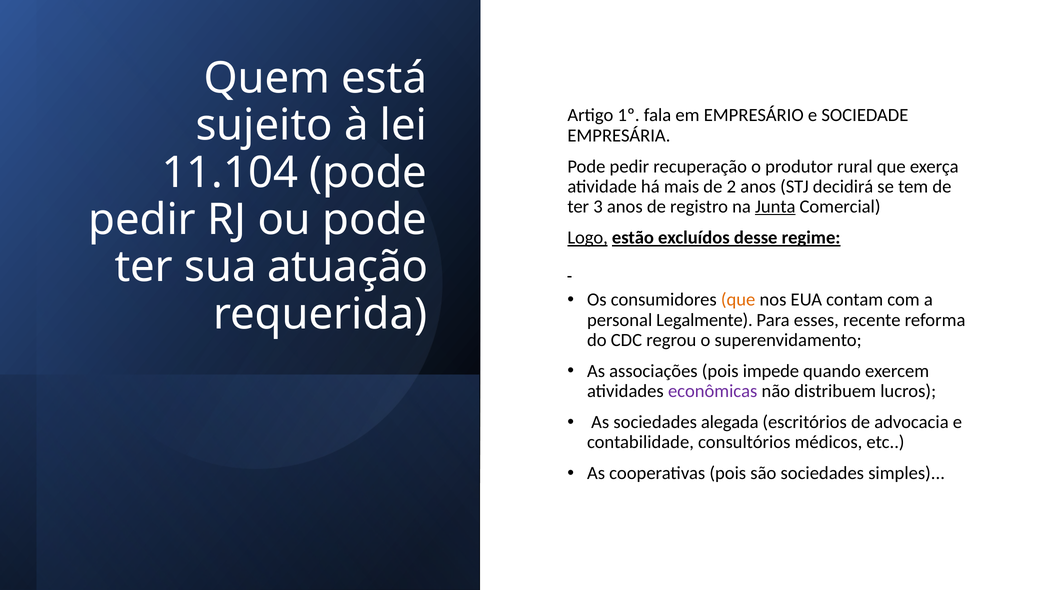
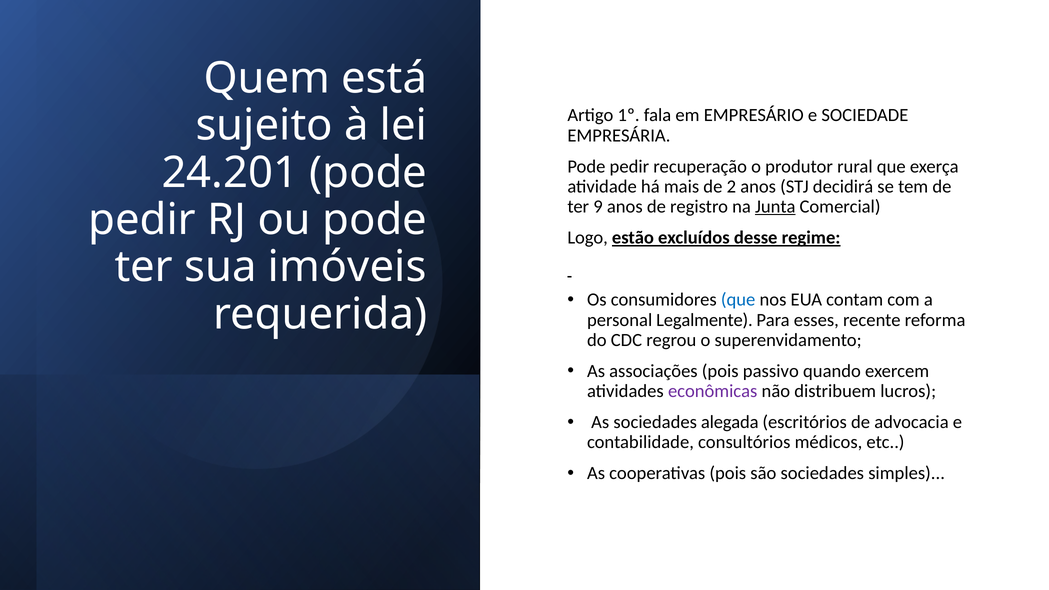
11.104: 11.104 -> 24.201 (230, 173)
3: 3 -> 9 (598, 207)
Logo underline: present -> none (588, 238)
atuação: atuação -> imóveis (347, 267)
que colour: orange -> blue (738, 300)
impede: impede -> passivo (771, 371)
